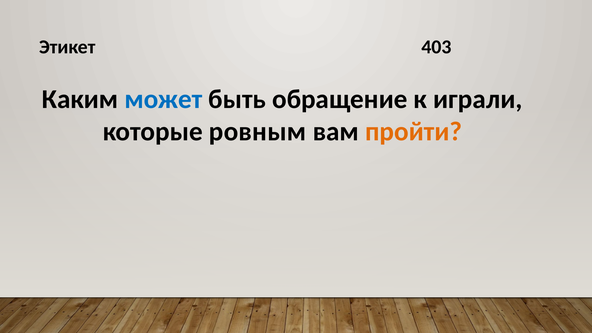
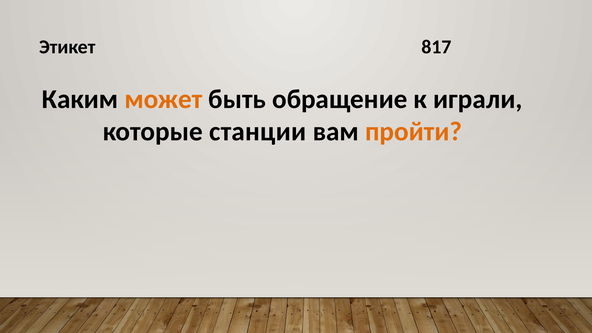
403: 403 -> 817 (436, 47)
может colour: blue -> orange (163, 99)
ровным: ровным -> станции (258, 132)
